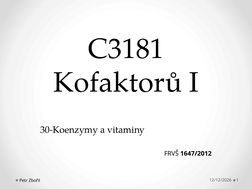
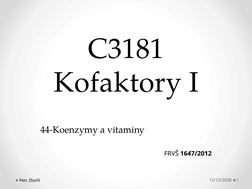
Kofaktorů: Kofaktorů -> Kofaktory (118, 82)
30-Koenzymy: 30-Koenzymy -> 44-Koenzymy (69, 130)
